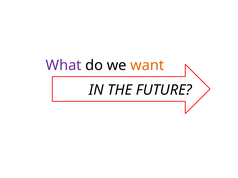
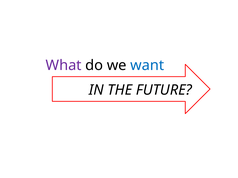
want colour: orange -> blue (147, 65)
